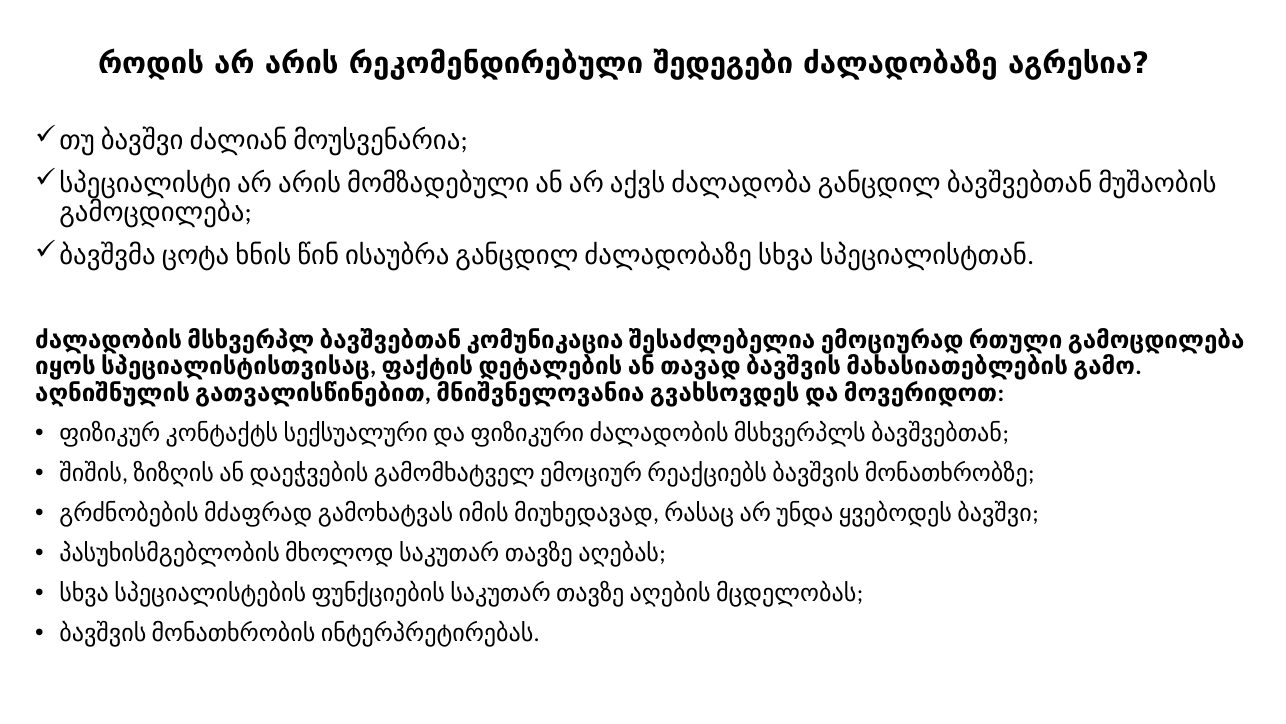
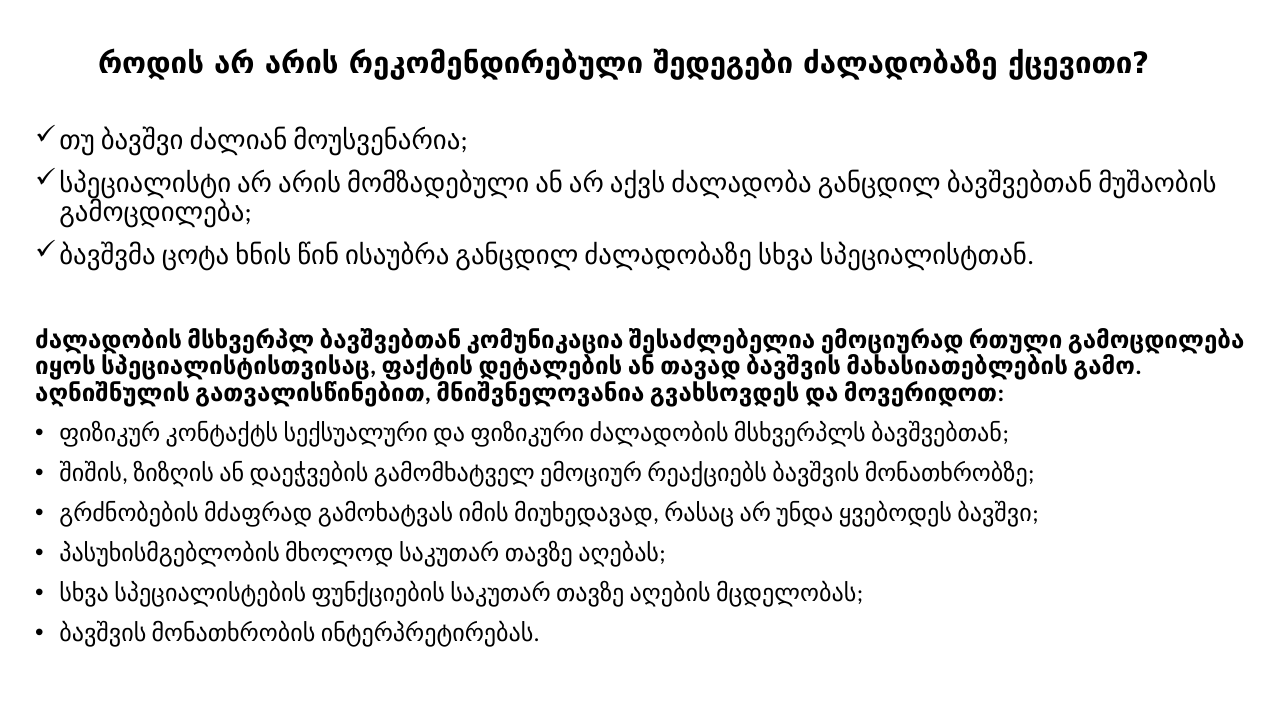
აგრესია: აგრესია -> ქცევითი (1079, 64)
